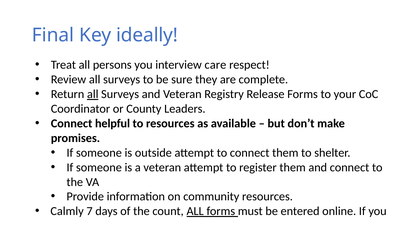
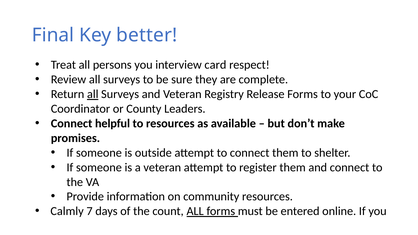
ideally: ideally -> better (147, 35)
care: care -> card (215, 65)
